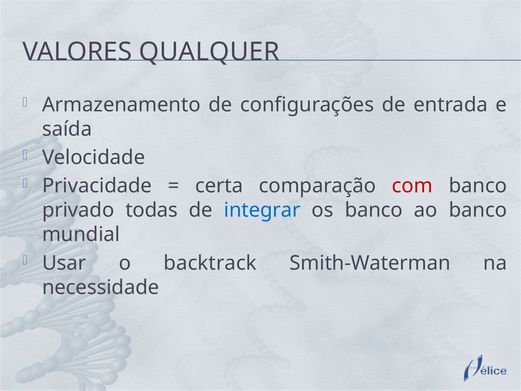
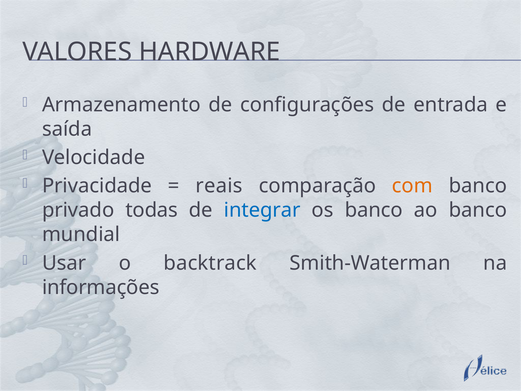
QUALQUER: QUALQUER -> HARDWARE (210, 52)
certa: certa -> reais (219, 186)
com colour: red -> orange (412, 186)
necessidade: necessidade -> informações (101, 287)
